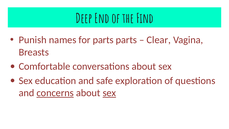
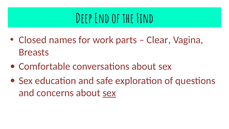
Punish: Punish -> Closed (33, 40)
for parts: parts -> work (103, 40)
concerns underline: present -> none (55, 93)
